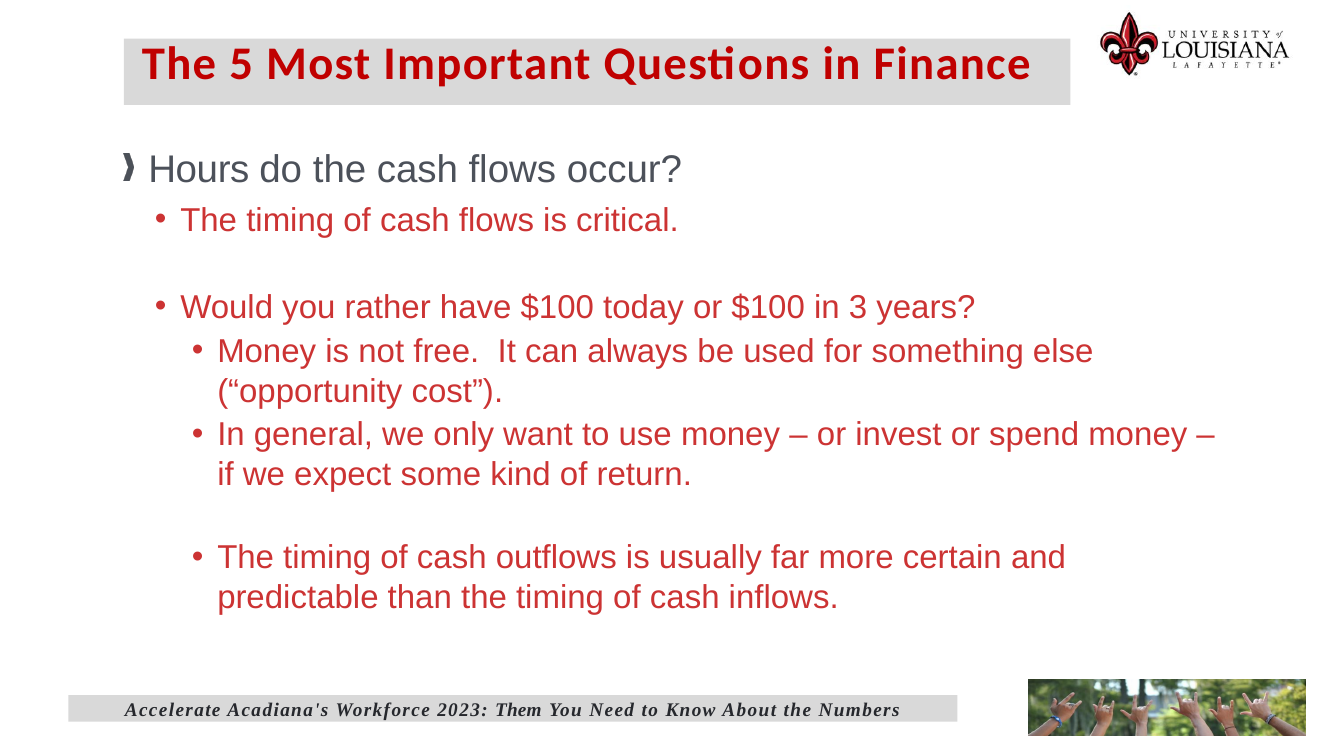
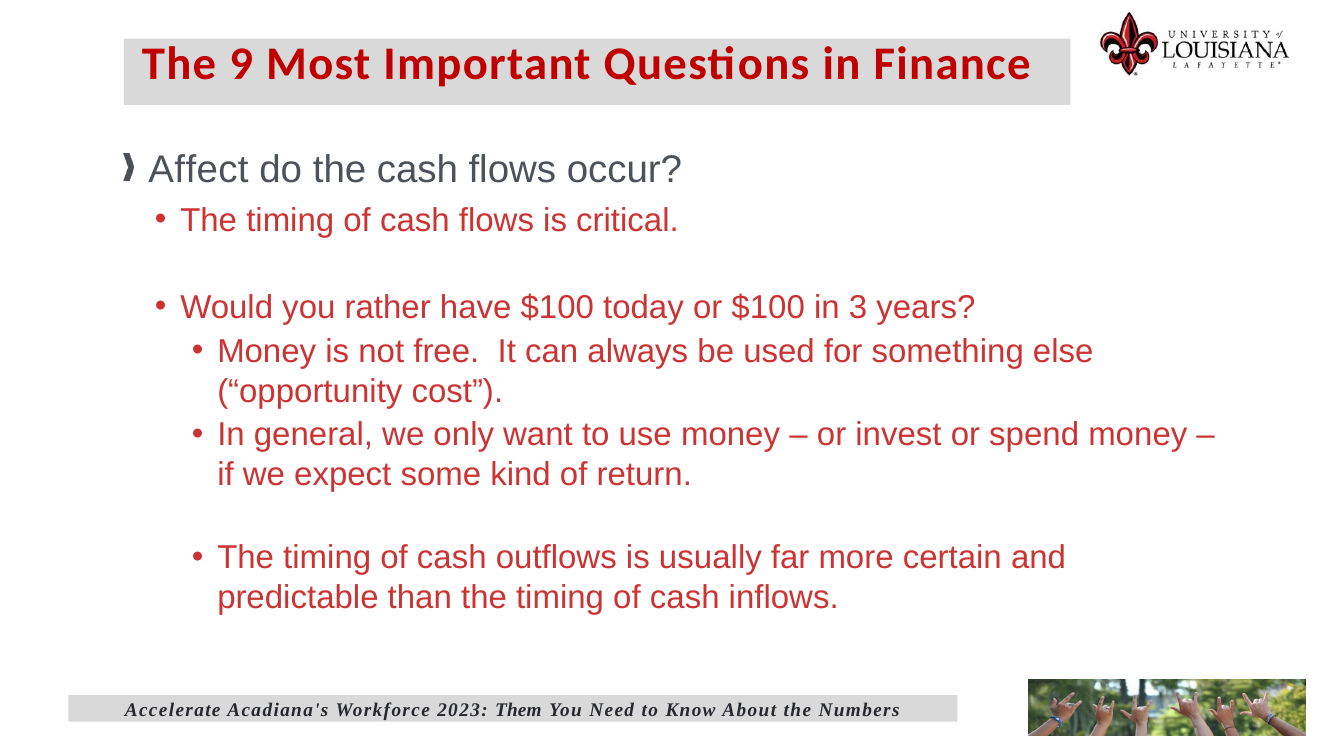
5: 5 -> 9 (241, 64)
Hours: Hours -> Affect (199, 169)
